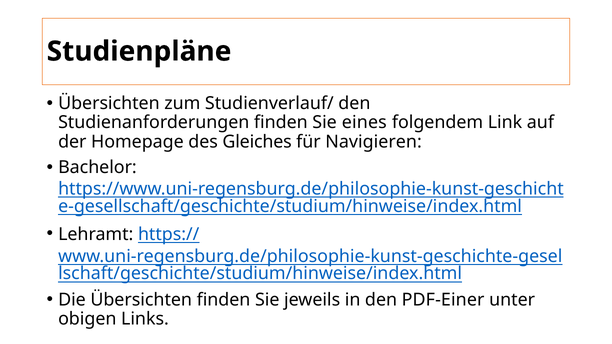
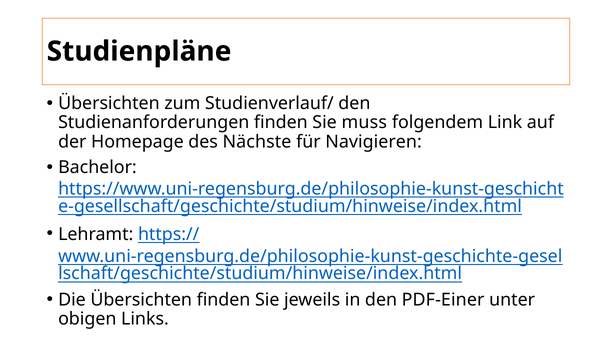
eines: eines -> muss (364, 123)
Gleiches: Gleiches -> Nächste (257, 142)
